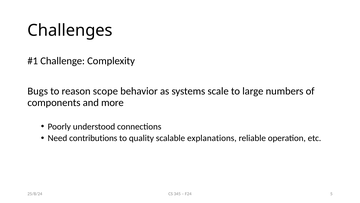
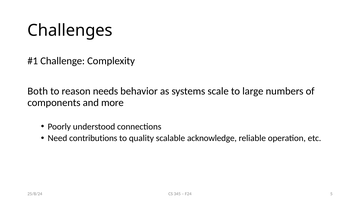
Bugs: Bugs -> Both (38, 91)
scope: scope -> needs (105, 91)
explanations: explanations -> acknowledge (212, 138)
